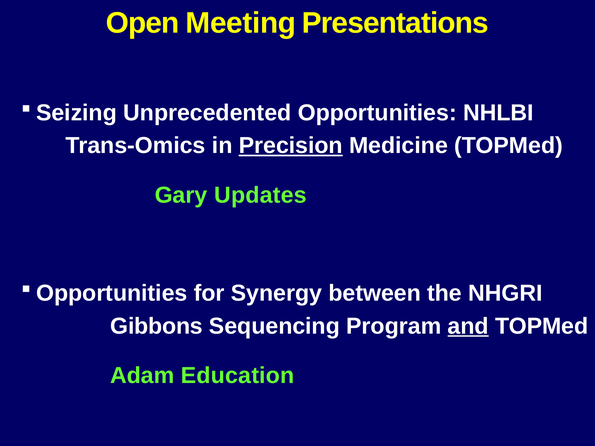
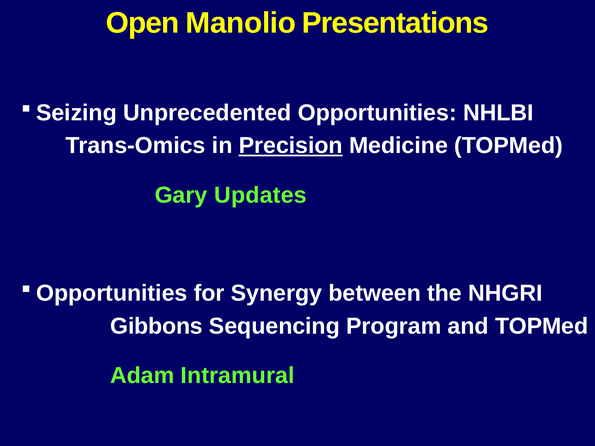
Meeting: Meeting -> Manolio (241, 23)
and underline: present -> none (468, 326)
Education: Education -> Intramural (238, 376)
